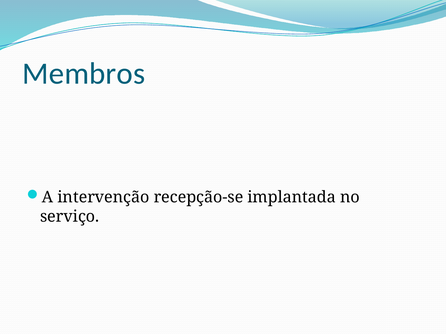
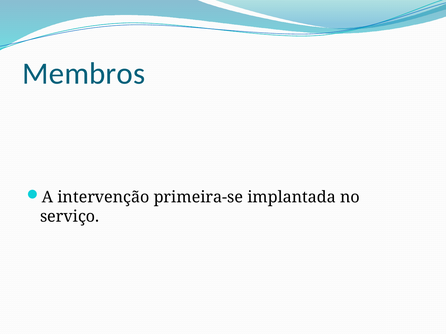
recepção-se: recepção-se -> primeira-se (198, 197)
